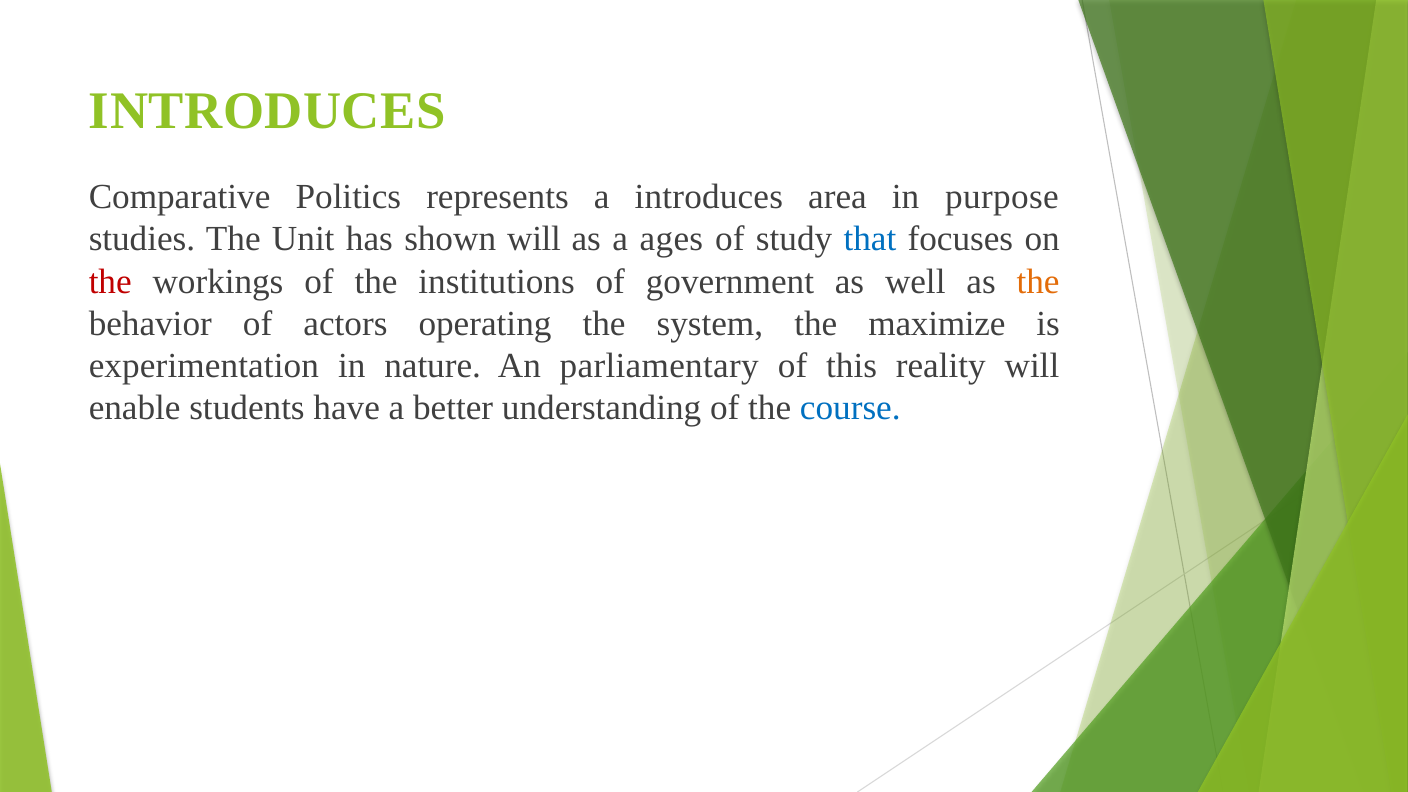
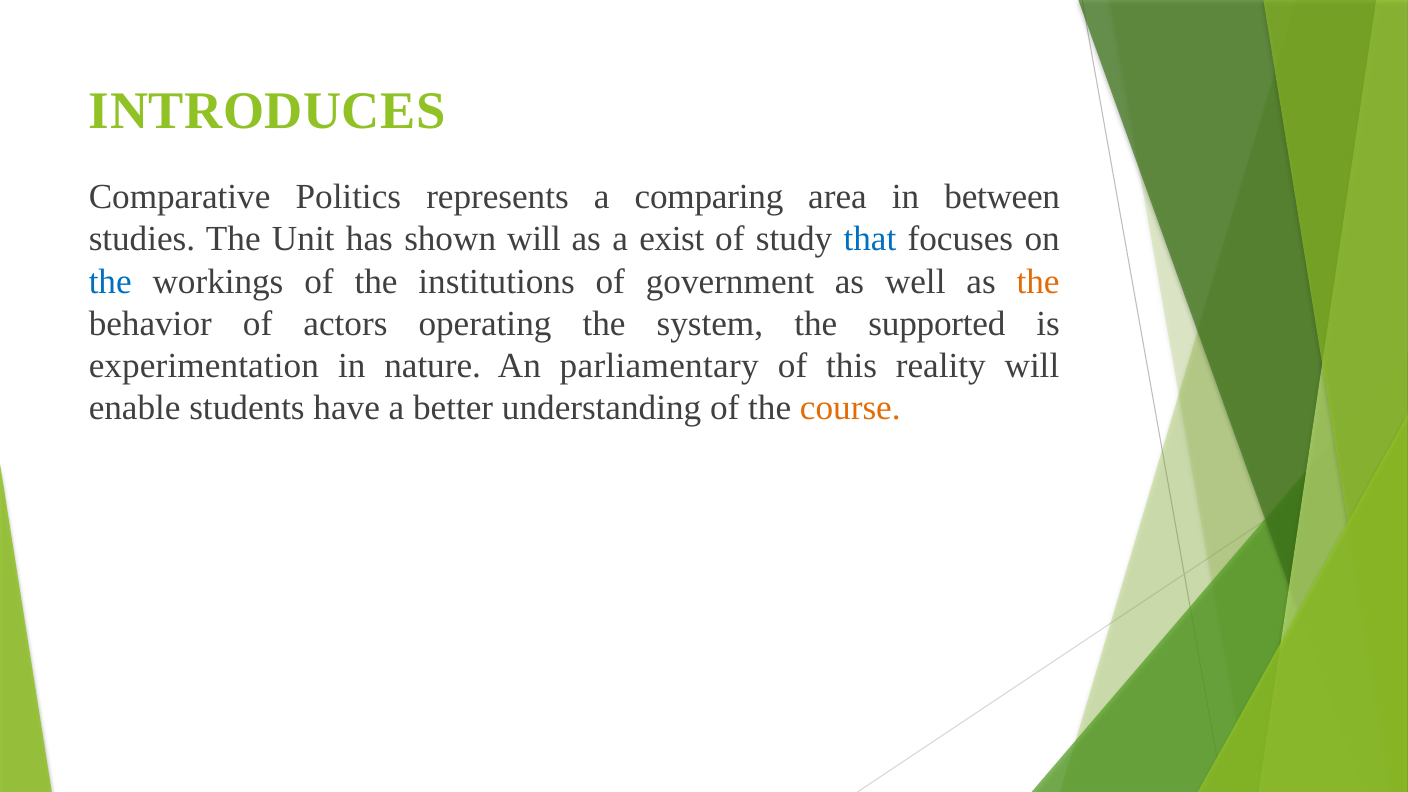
a introduces: introduces -> comparing (709, 197)
purpose: purpose -> between (1002, 197)
ages: ages -> exist (672, 239)
the colour: red -> blue (110, 282)
maximize: maximize -> supported (937, 324)
course colour: blue -> orange (850, 408)
